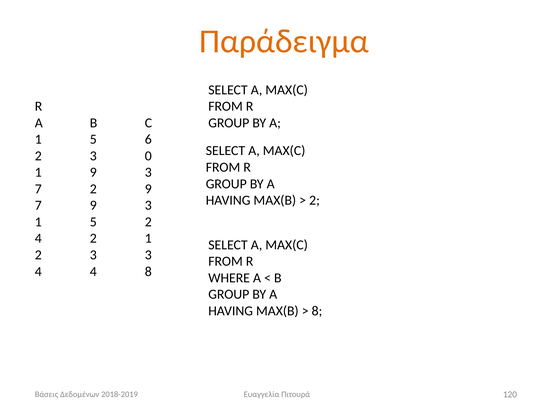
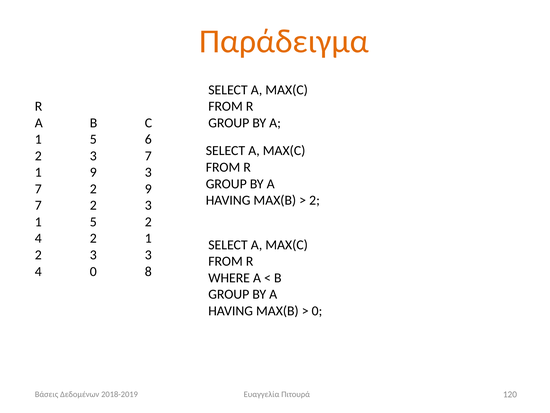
2 3 0: 0 -> 7 (148, 156)
9: 9 -> 2 (93, 205)
4 4: 4 -> 0 (93, 271)
8: 8 -> 0 (317, 311)
